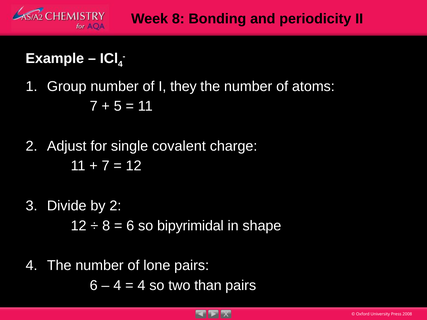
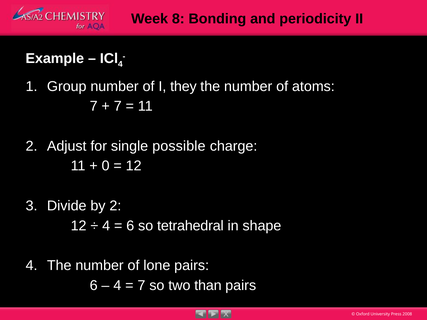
5: 5 -> 7 (118, 106)
covalent: covalent -> possible (179, 146)
7: 7 -> 0 (106, 166)
8: 8 -> 4 (106, 226)
bipyrimidal: bipyrimidal -> tetrahedral (190, 226)
4: 4 -> 7 (141, 286)
